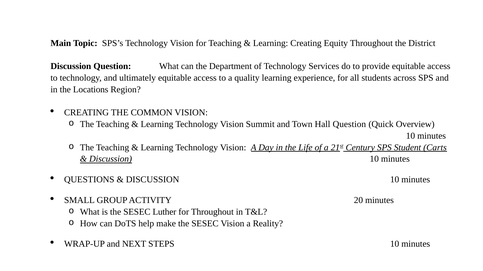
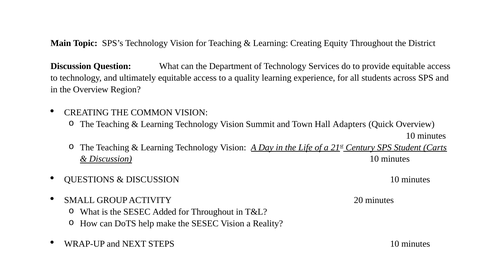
the Locations: Locations -> Overview (91, 90)
Hall Question: Question -> Adapters (349, 124)
Luther: Luther -> Added (164, 212)
